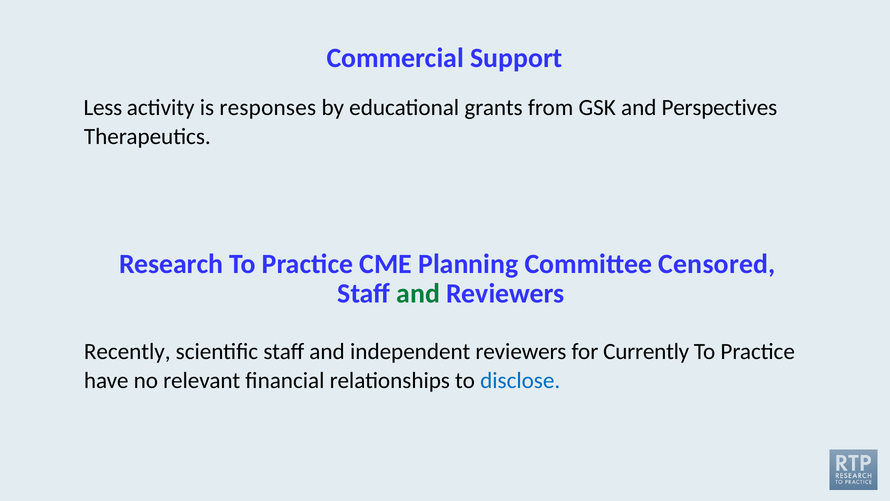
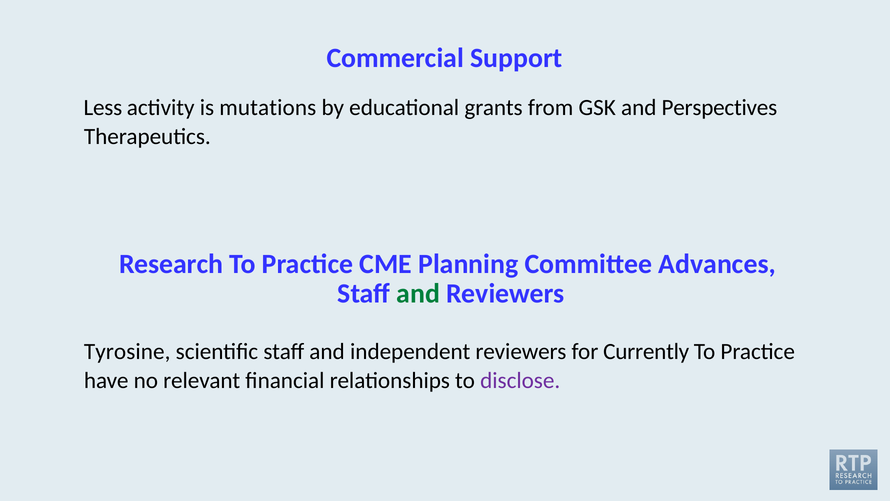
responses: responses -> mutations (268, 107)
Censored: Censored -> Advances (717, 264)
Recently: Recently -> Tyrosine (127, 351)
disclose colour: blue -> purple (520, 380)
